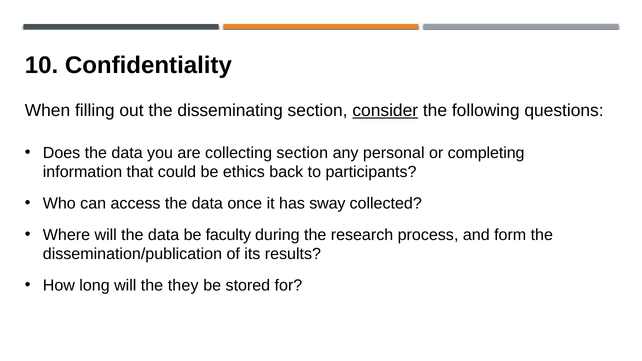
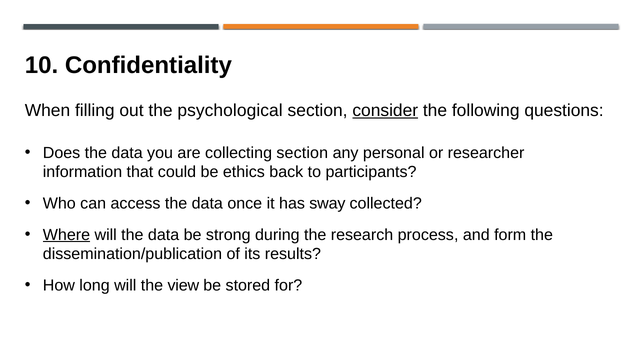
disseminating: disseminating -> psychological (230, 110)
completing: completing -> researcher (486, 153)
Where underline: none -> present (66, 235)
faculty: faculty -> strong (228, 235)
they: they -> view (183, 285)
